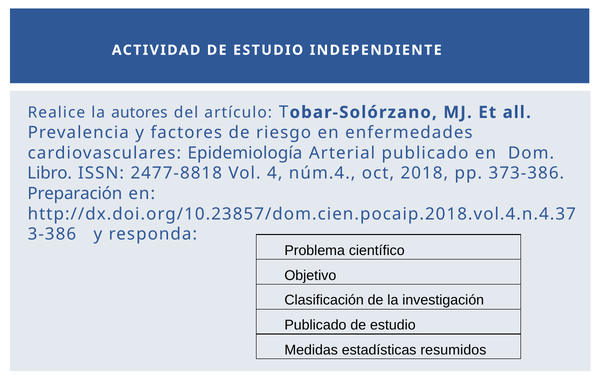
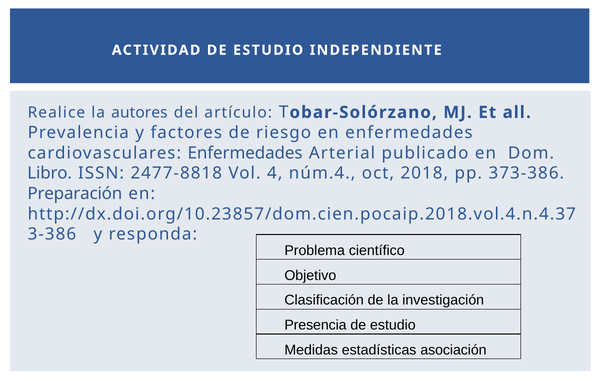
cardiovasculares Epidemiología: Epidemiología -> Enfermedades (245, 153)
Publicado: Publicado -> Presencia (315, 326)
resumidos: resumidos -> asociación (453, 351)
